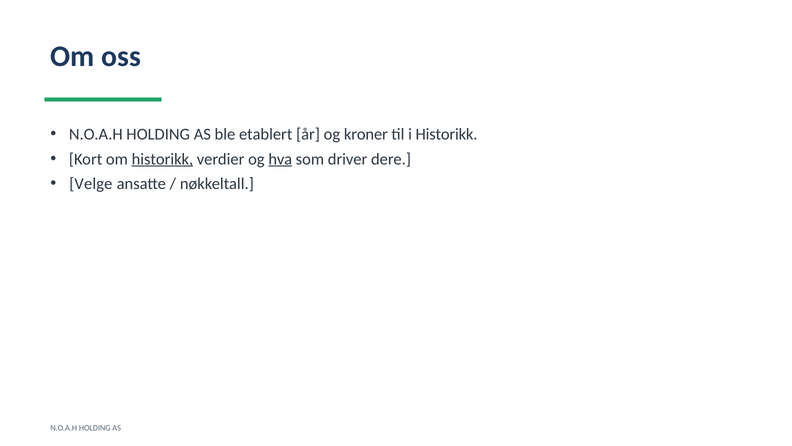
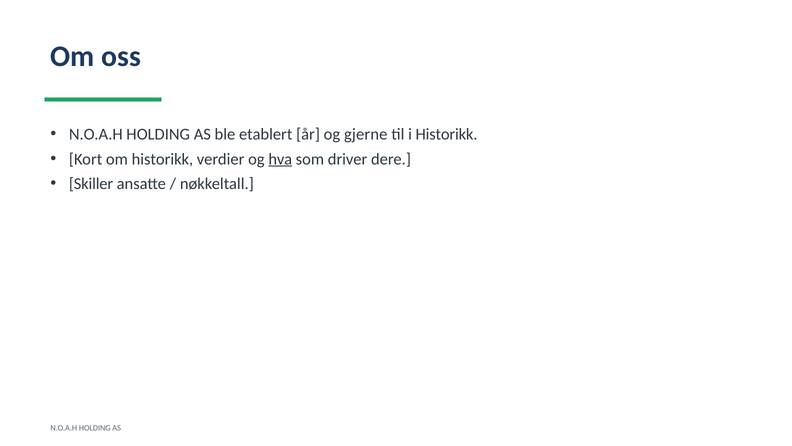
kroner: kroner -> gjerne (366, 134)
historikk underline: present -> none (162, 159)
Velge: Velge -> Skiller (91, 184)
